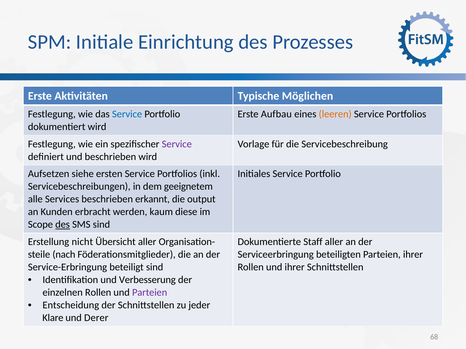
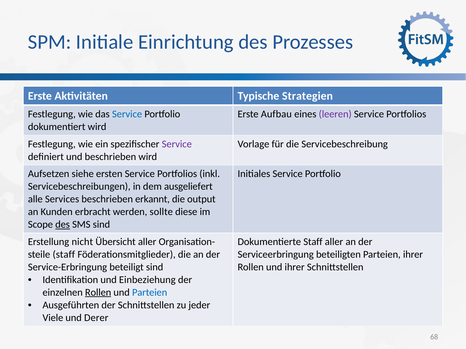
Möglichen: Möglichen -> Strategien (307, 96)
leeren colour: orange -> purple (335, 114)
geeignetem: geeignetem -> ausgeliefert (188, 187)
kaum: kaum -> sollte (161, 212)
nach: nach -> staff (64, 255)
Verbesserung: Verbesserung -> Einbeziehung (147, 280)
Rollen underline: none -> present (98, 293)
Parteien colour: purple -> blue (150, 293)
Entscheidung: Entscheidung -> Ausgeführten (71, 305)
Klare: Klare -> Viele (53, 318)
